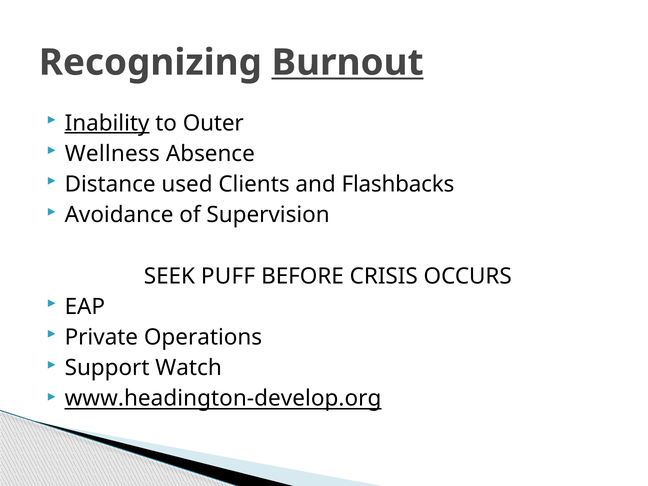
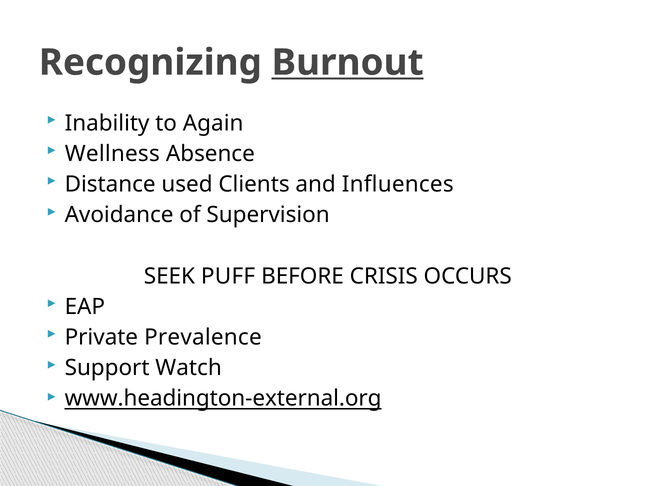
Inability underline: present -> none (107, 123)
Outer: Outer -> Again (213, 123)
Flashbacks: Flashbacks -> Influences (398, 184)
Operations: Operations -> Prevalence (203, 337)
www.headington-develop.org: www.headington-develop.org -> www.headington-external.org (223, 399)
